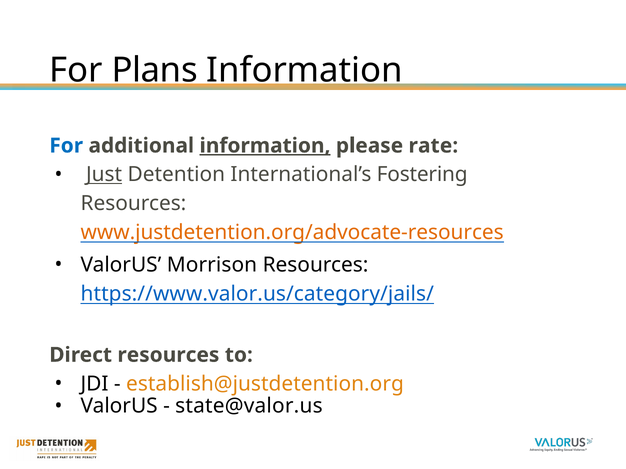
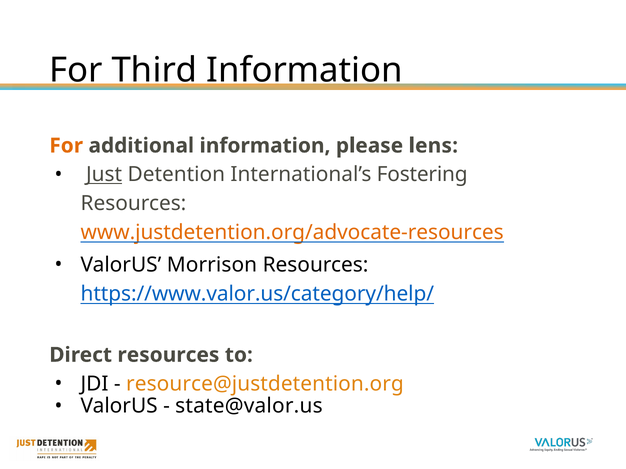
Plans: Plans -> Third (154, 70)
For colour: blue -> orange (66, 146)
information underline: present -> none (265, 146)
rate: rate -> lens (433, 146)
https://www.valor.us/category/jails/: https://www.valor.us/category/jails/ -> https://www.valor.us/category/help/ (257, 294)
establish@justdetention.org: establish@justdetention.org -> resource@justdetention.org (265, 384)
